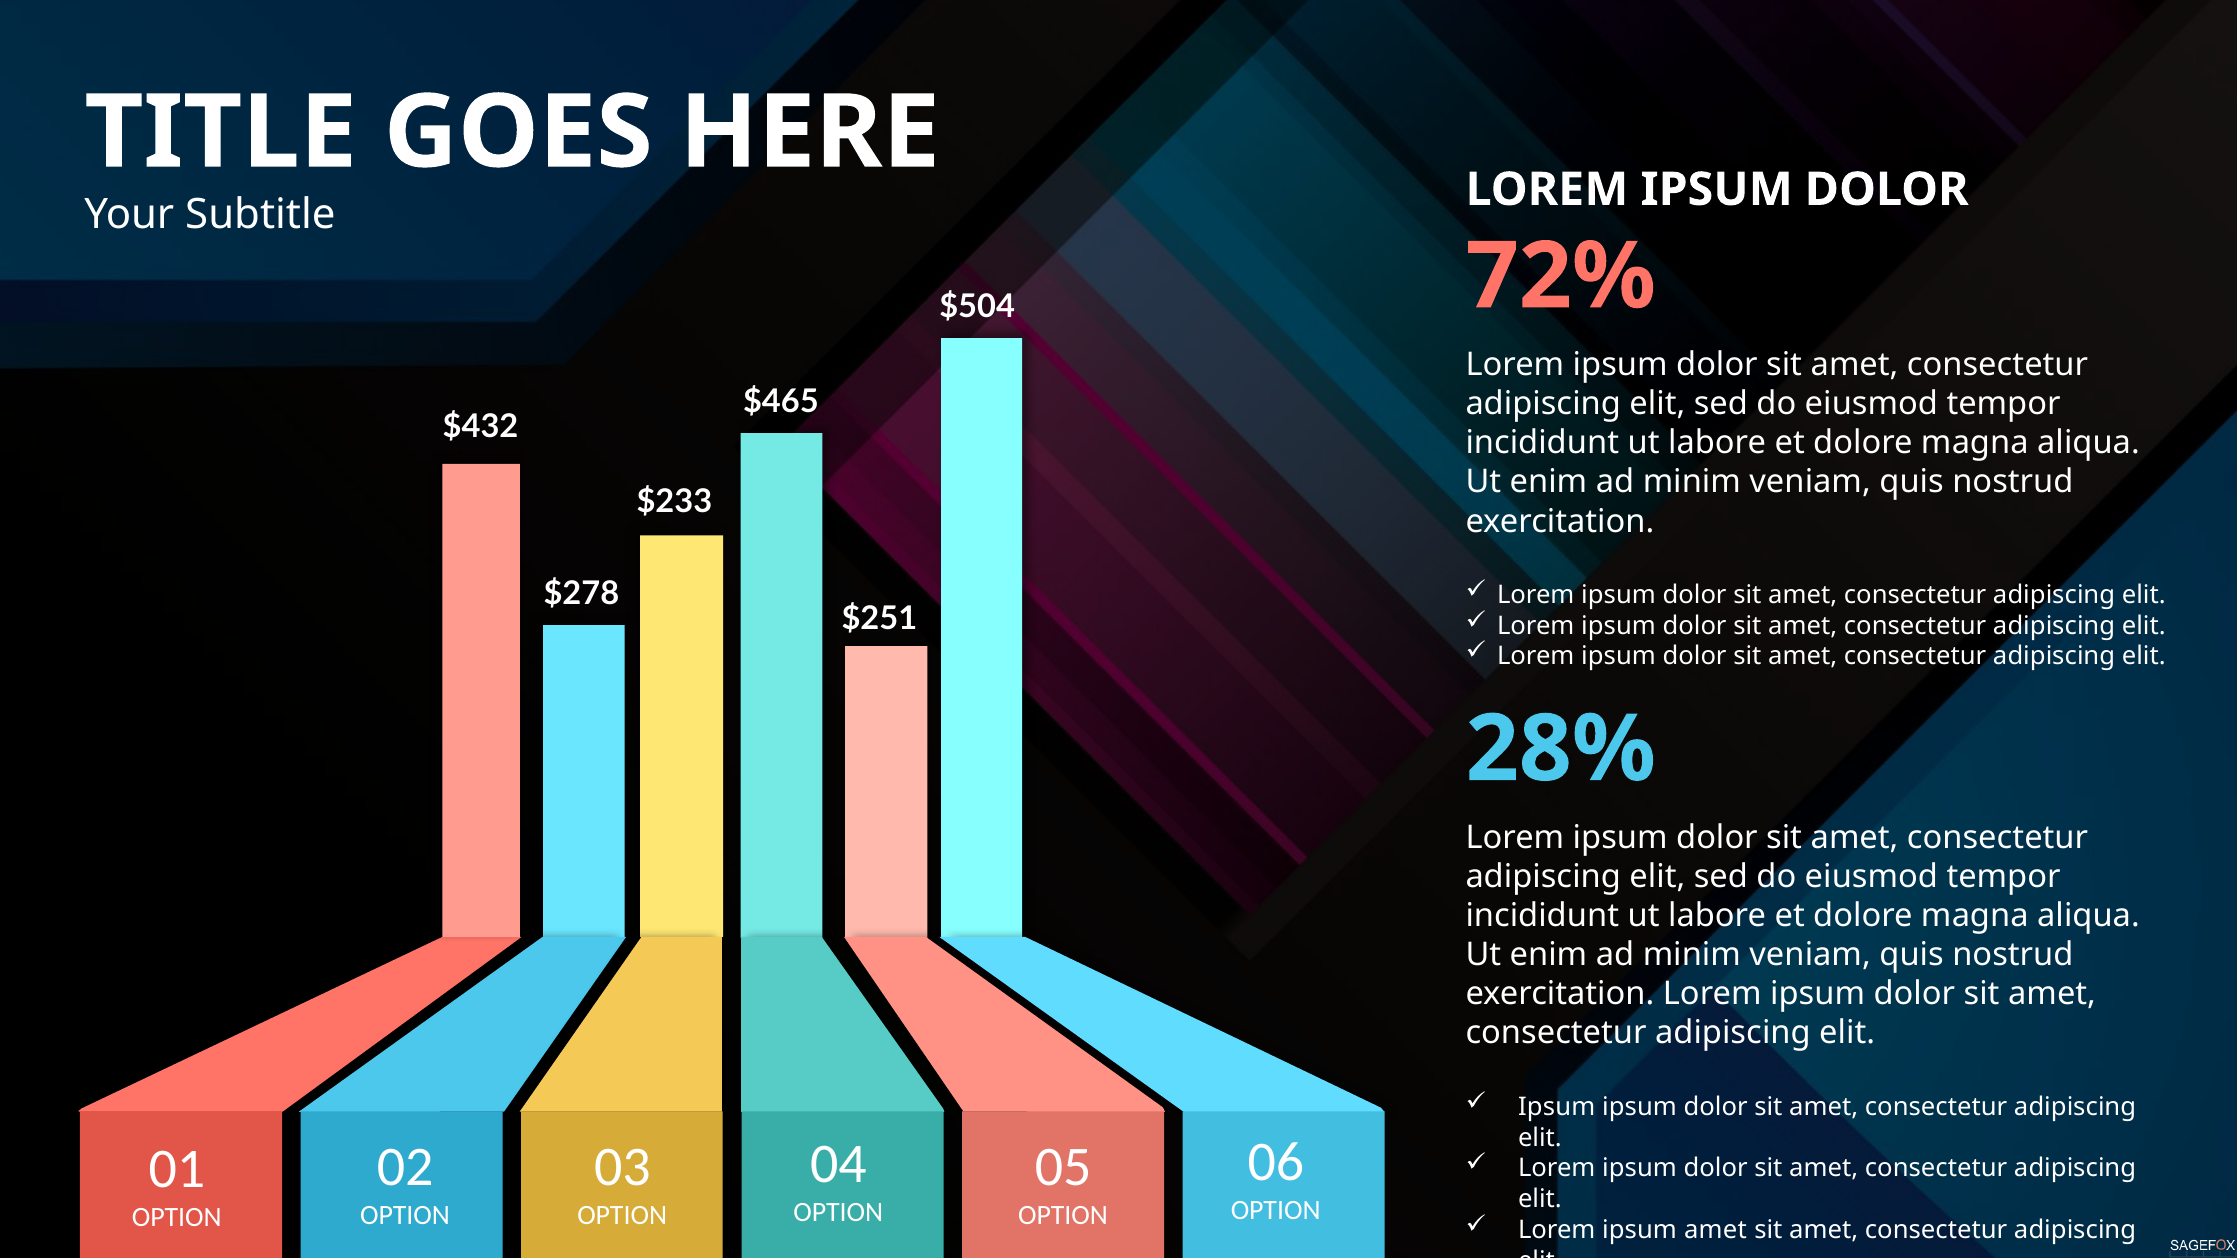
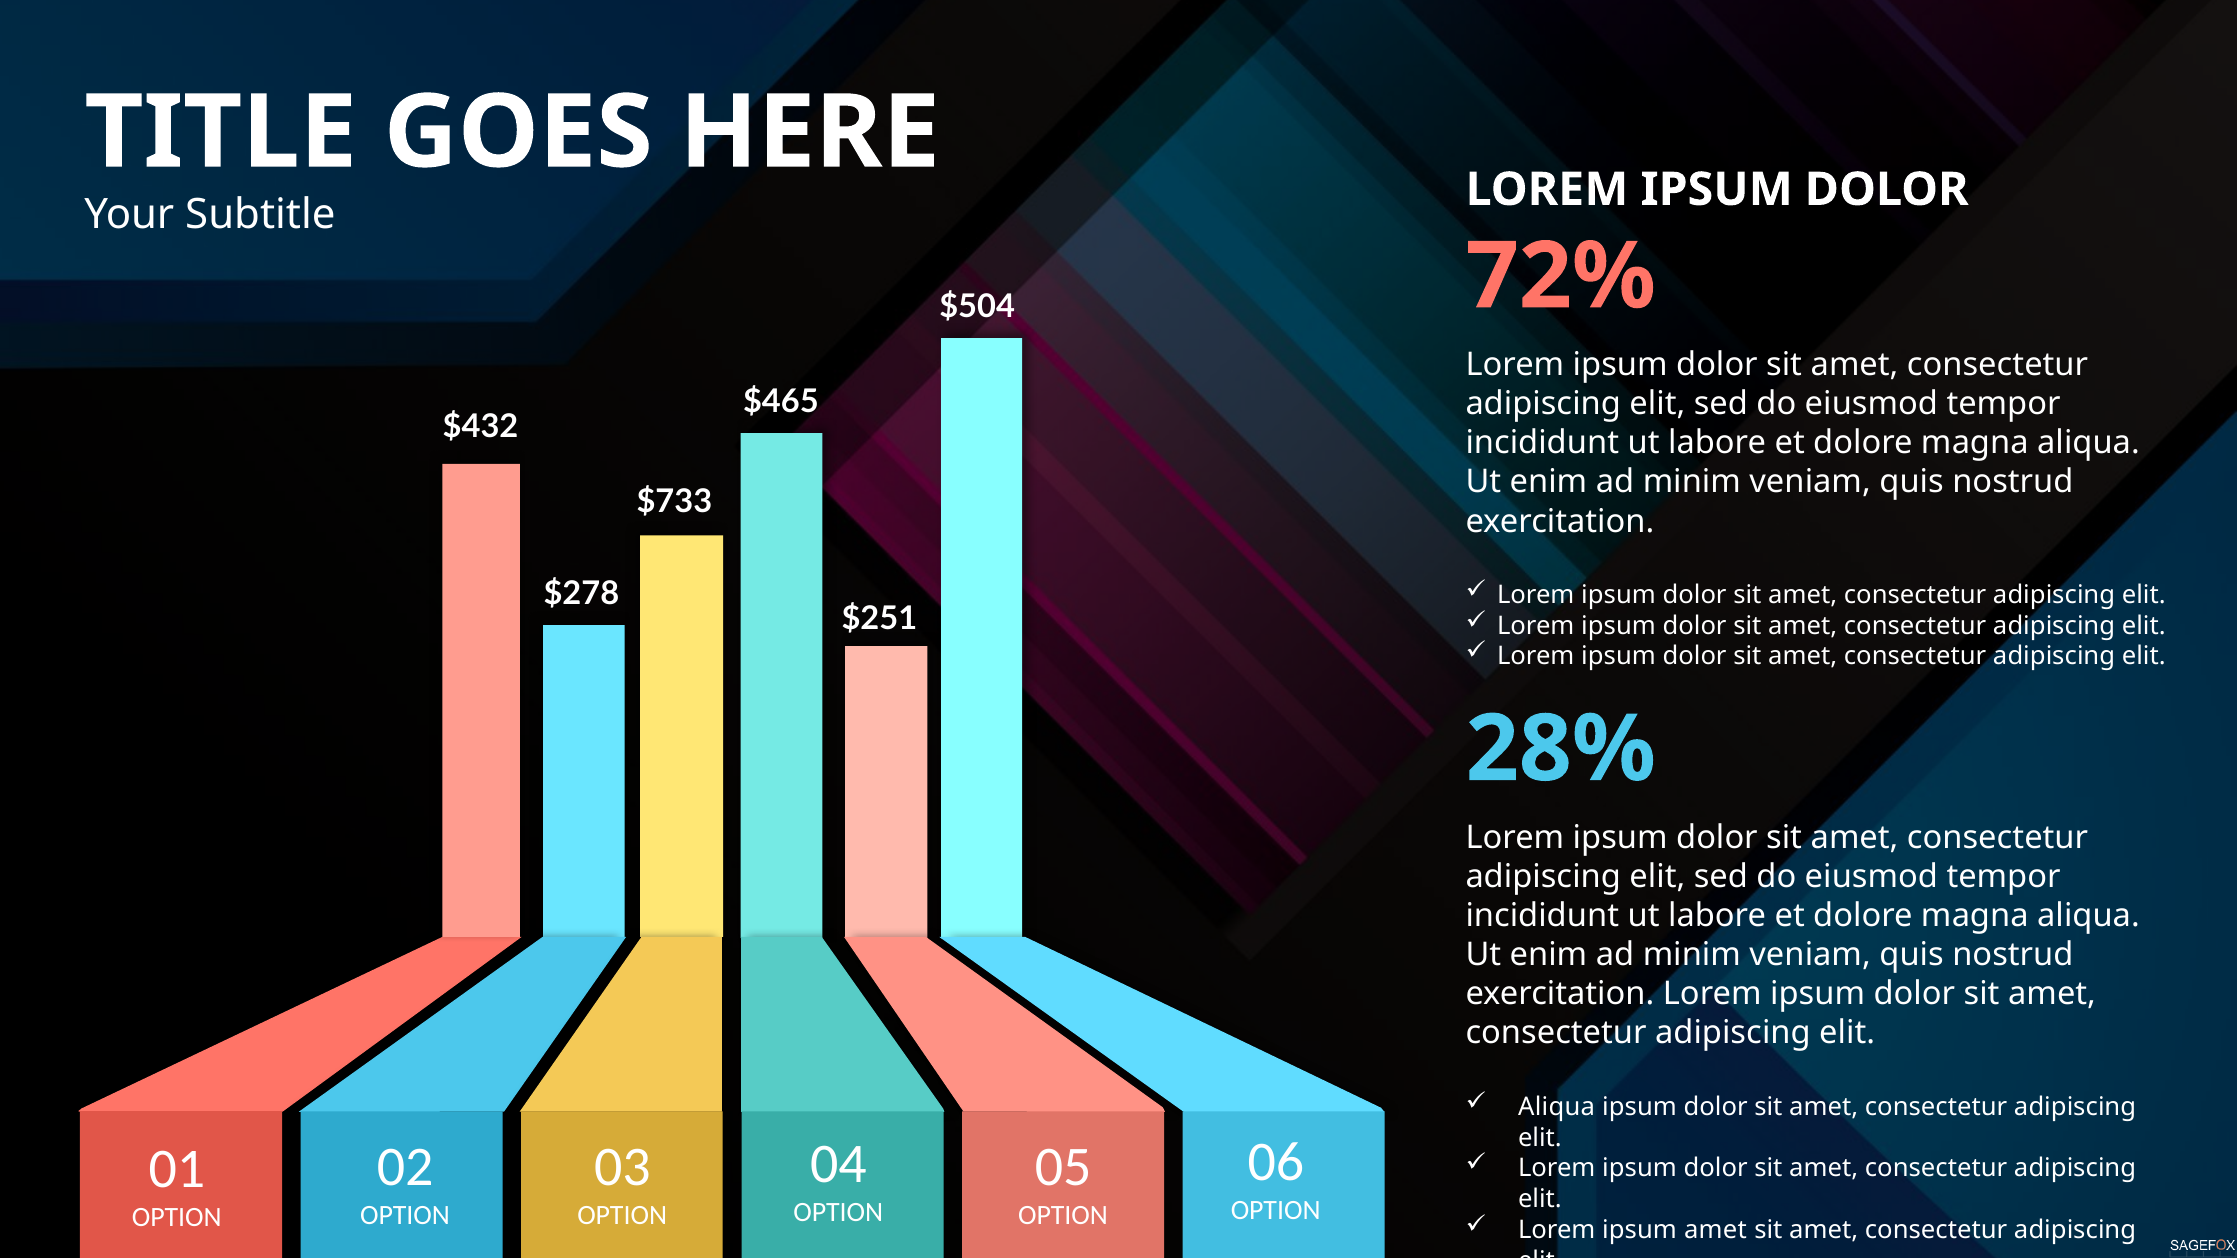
$233: $233 -> $733 (674, 502)
Ipsum: Ipsum -> Aliqua (1557, 1107)
